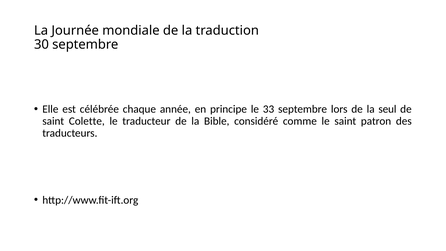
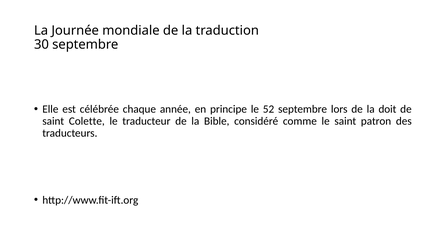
33: 33 -> 52 (269, 109)
seul: seul -> doit (387, 109)
